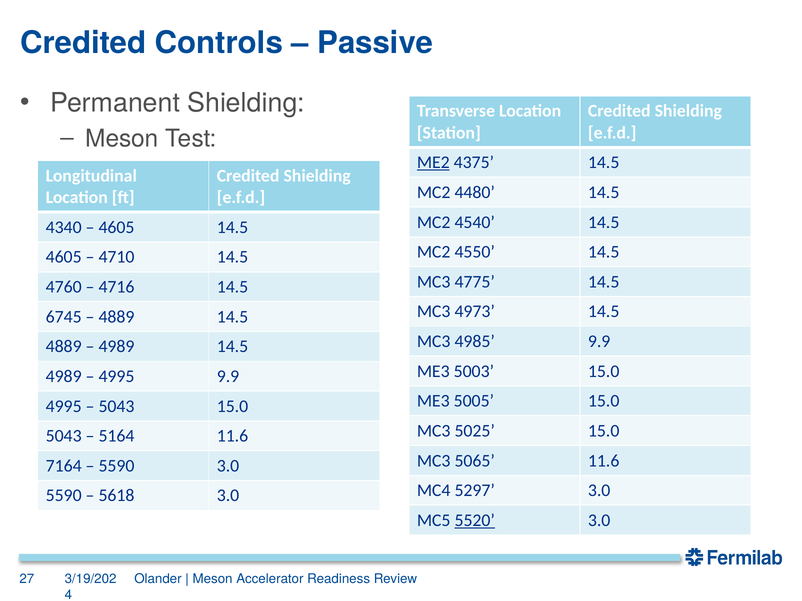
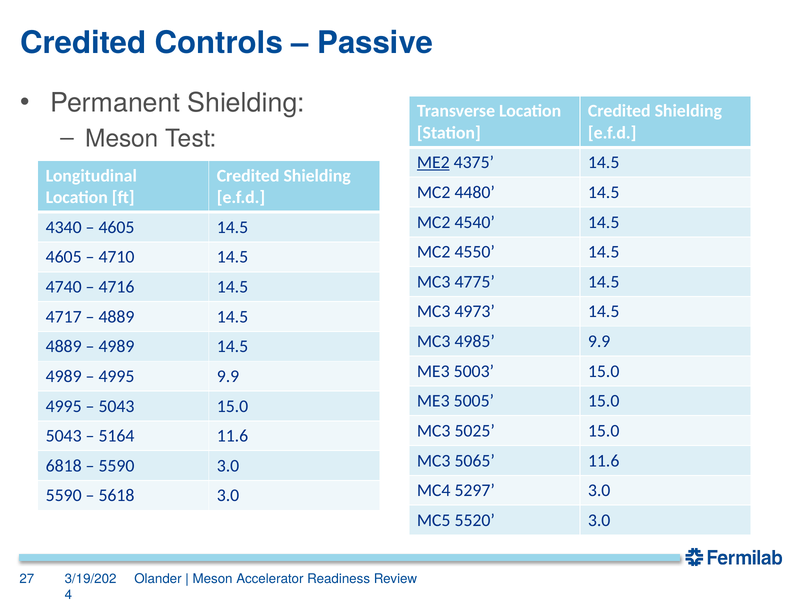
4760: 4760 -> 4740 (64, 287)
6745: 6745 -> 4717 (64, 317)
7164: 7164 -> 6818 (64, 466)
5520 underline: present -> none (475, 521)
